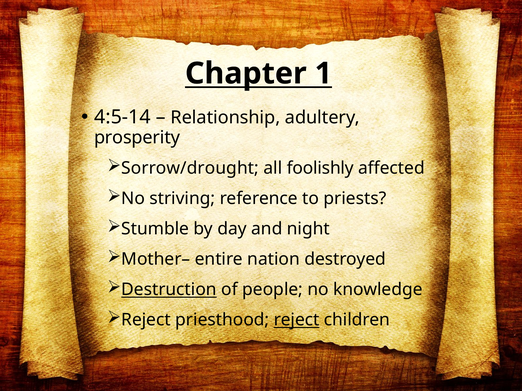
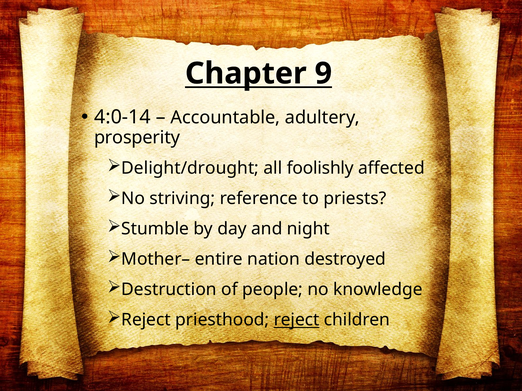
1: 1 -> 9 (323, 74)
4:5-14: 4:5-14 -> 4:0-14 (122, 117)
Relationship: Relationship -> Accountable (225, 118)
Sorrow/drought: Sorrow/drought -> Delight/drought (190, 168)
Destruction underline: present -> none (169, 290)
